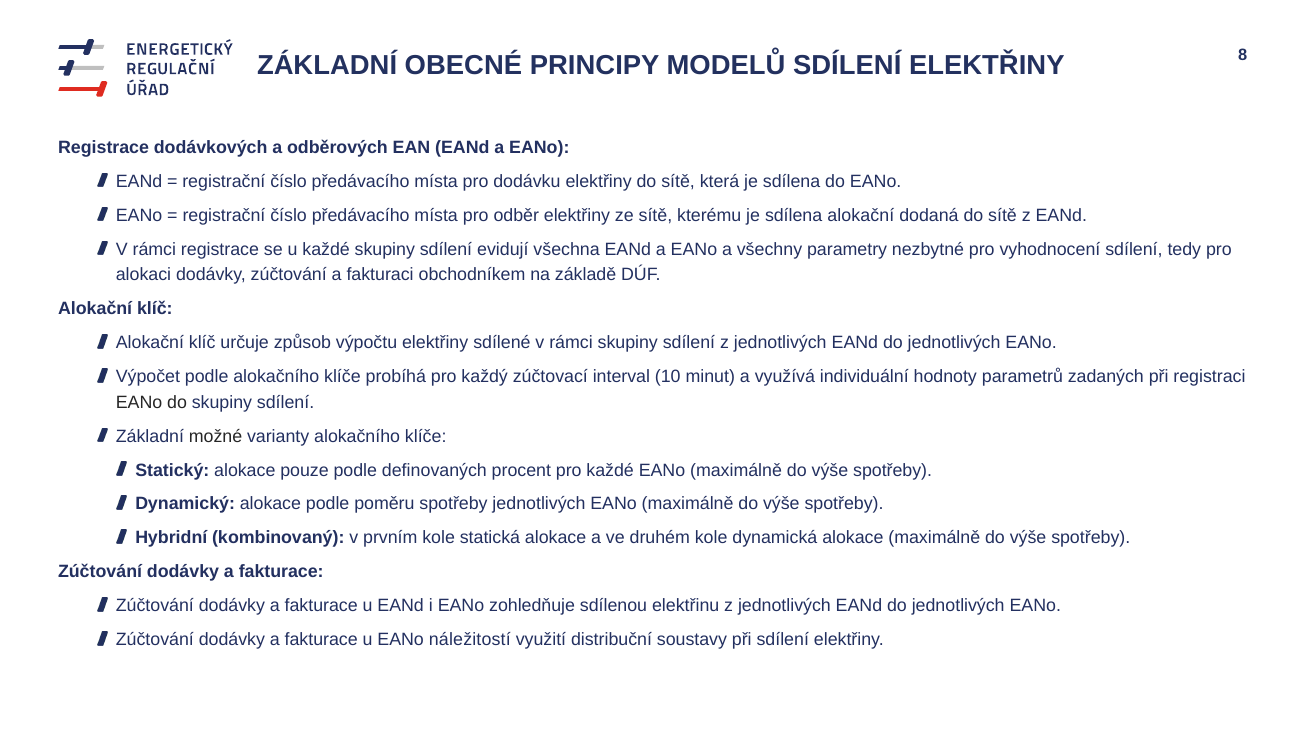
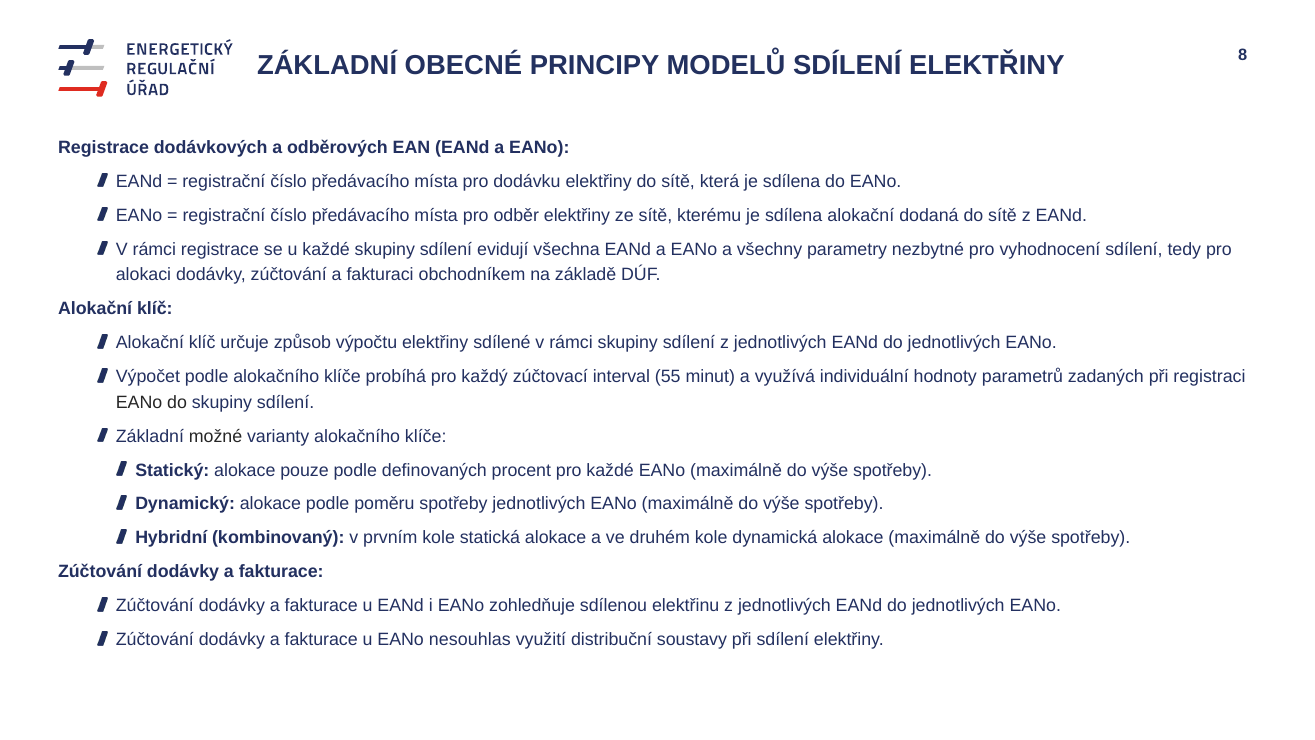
10: 10 -> 55 (668, 376)
náležitostí: náležitostí -> nesouhlas (470, 639)
